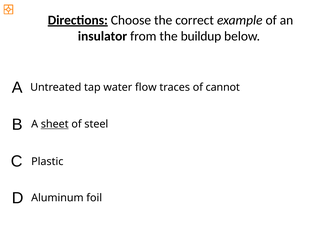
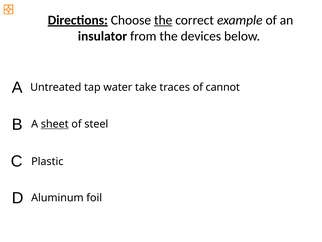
the underline: none -> present (163, 20)
buildup: buildup -> devices (201, 36)
flow: flow -> take (146, 87)
